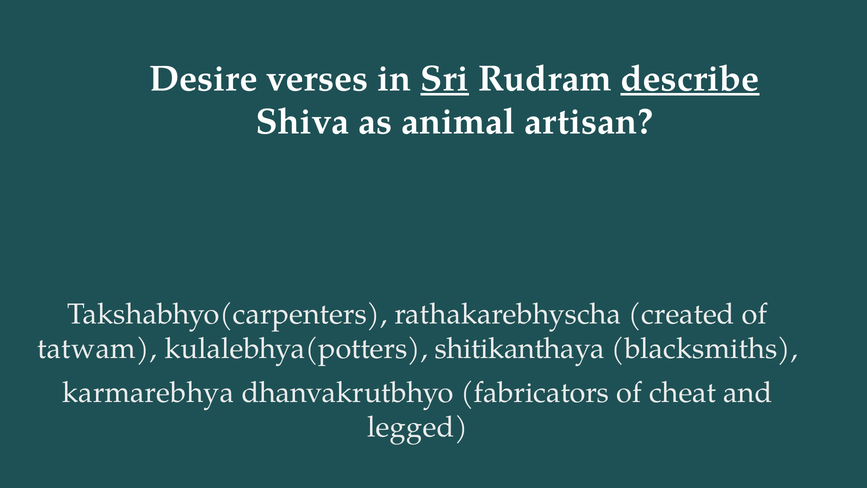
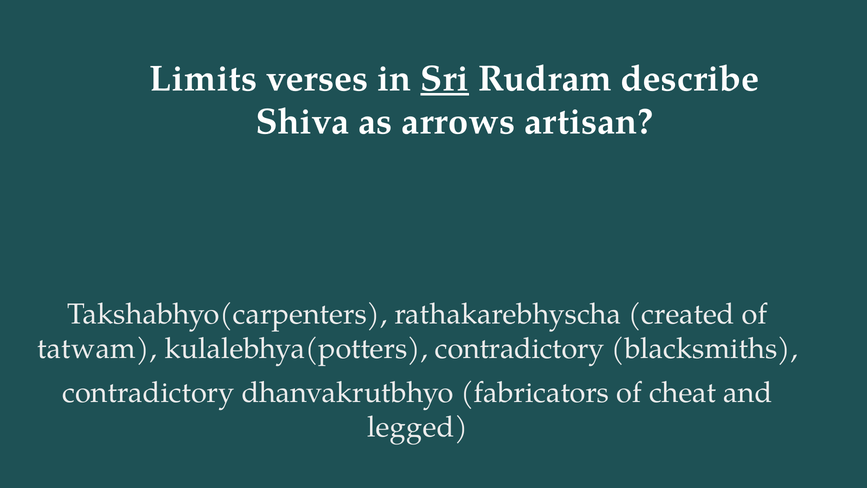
Desire: Desire -> Limits (203, 79)
describe underline: present -> none (690, 79)
animal: animal -> arrows (458, 122)
kulalebhya(potters shitikanthaya: shitikanthaya -> contradictory (520, 349)
karmarebhya: karmarebhya -> contradictory (148, 392)
